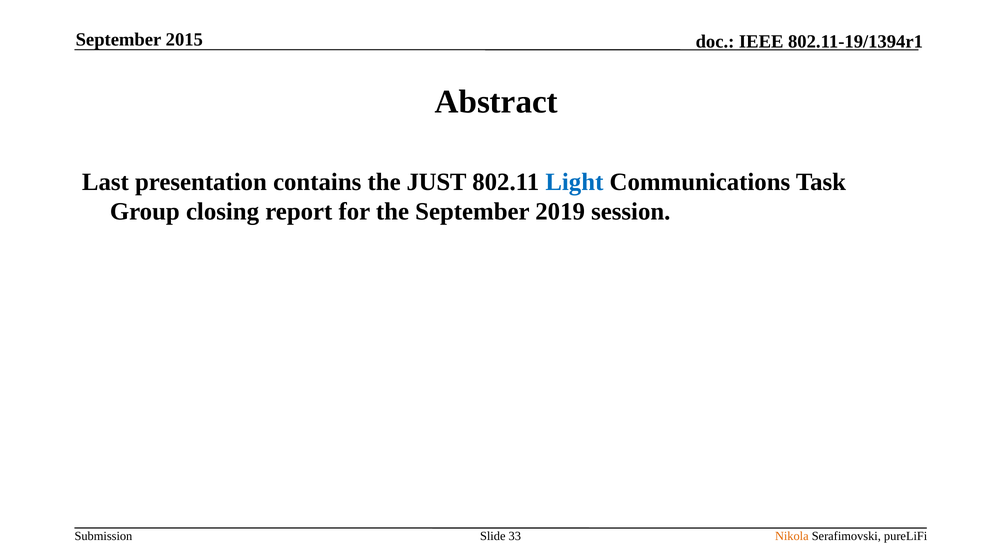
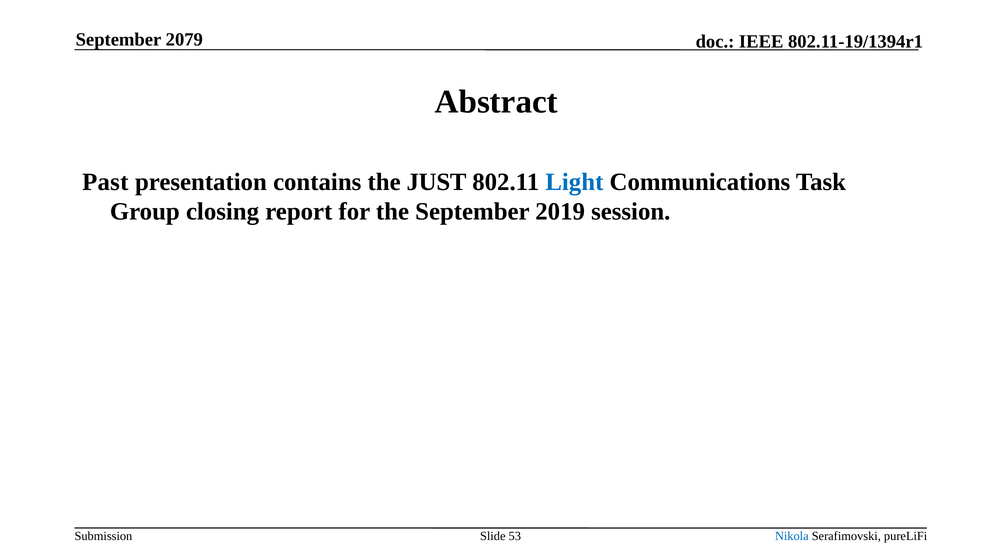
2015: 2015 -> 2079 (184, 39)
Last: Last -> Past (105, 182)
33: 33 -> 53 (515, 536)
Nikola colour: orange -> blue (792, 536)
